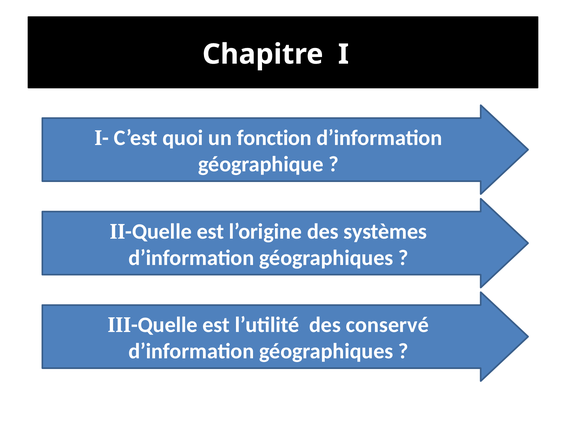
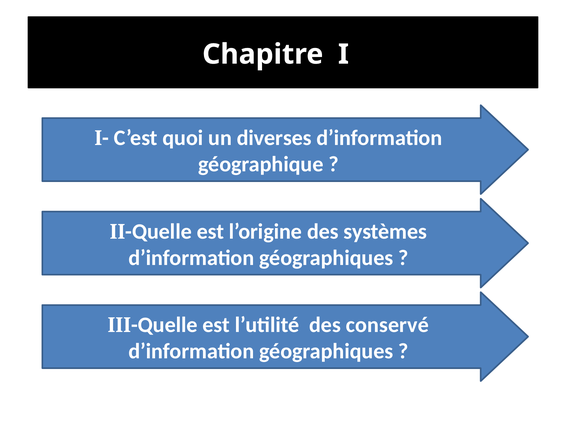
fonction: fonction -> diverses (274, 138)
